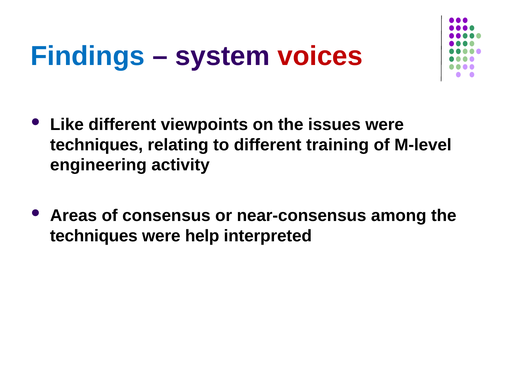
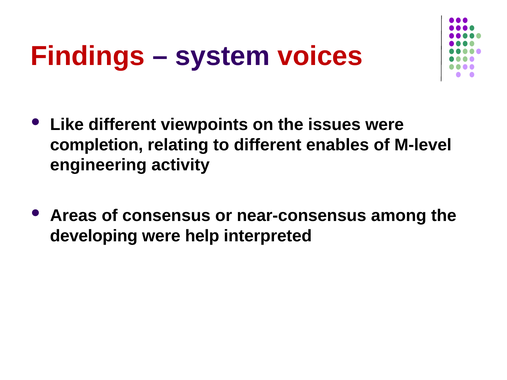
Findings colour: blue -> red (88, 56)
techniques: techniques -> completion (97, 145)
training: training -> enables (338, 145)
techniques: techniques -> developing (94, 236)
